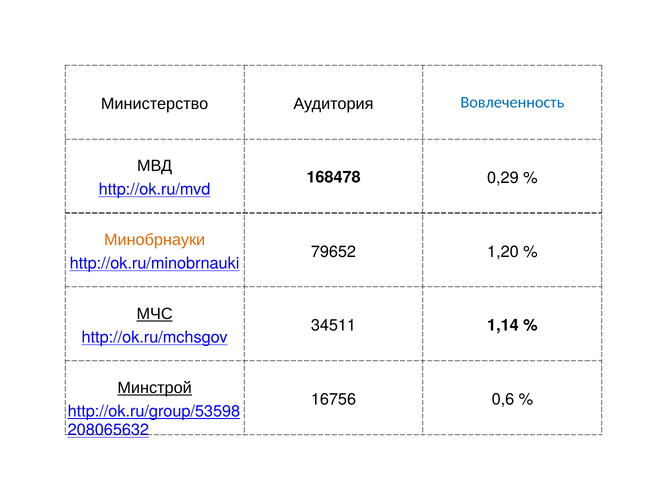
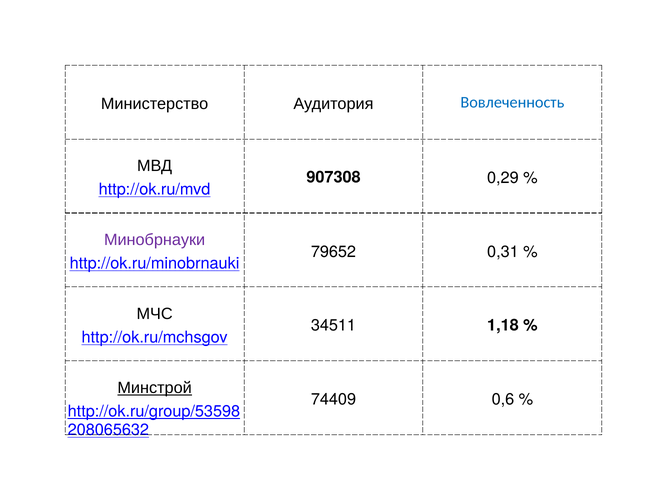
168478: 168478 -> 907308 (334, 177)
Минобрнауки colour: orange -> purple (155, 240)
1,20: 1,20 -> 0,31 (503, 252)
МЧС underline: present -> none (155, 314)
1,14: 1,14 -> 1,18 (503, 325)
16756: 16756 -> 74409 (333, 400)
